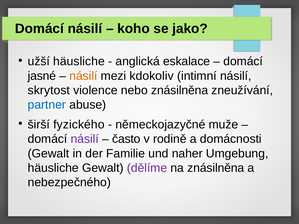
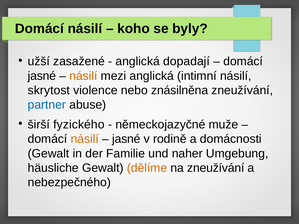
jako: jako -> byly (190, 29)
užší häusliche: häusliche -> zasažené (79, 61)
eskalace: eskalace -> dopadají (186, 61)
mezi kdokoliv: kdokoliv -> anglická (152, 76)
násilí colour: purple -> orange (85, 139)
často: často -> jasné (126, 139)
dělíme colour: purple -> orange (147, 168)
na znásilněna: znásilněna -> zneužívání (216, 168)
